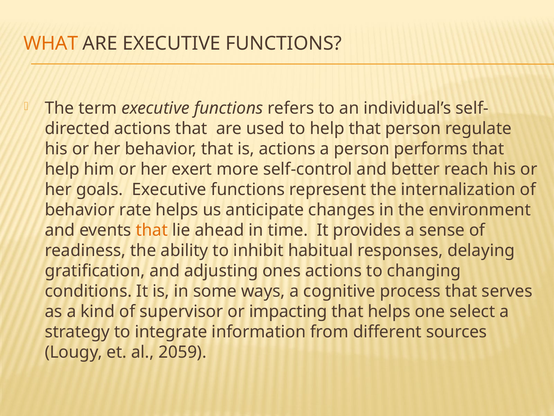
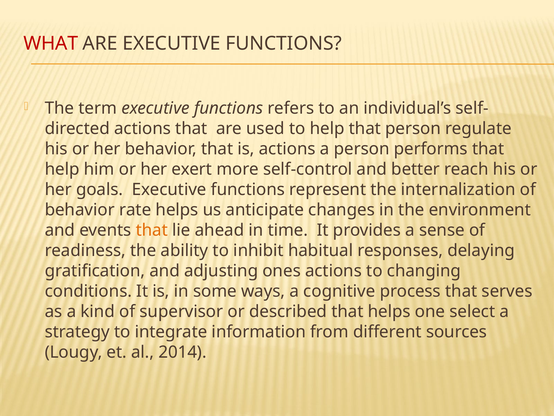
WHAT colour: orange -> red (51, 43)
impacting: impacting -> described (288, 311)
2059: 2059 -> 2014 (182, 352)
